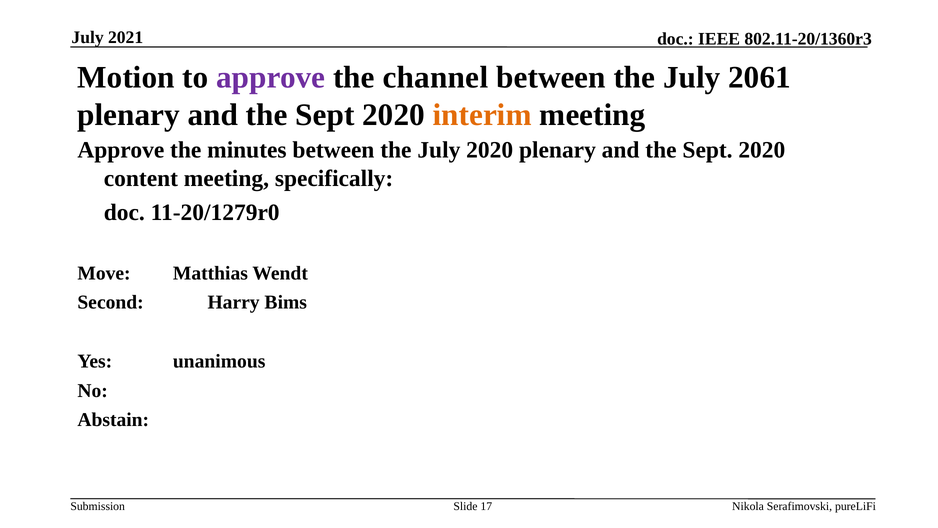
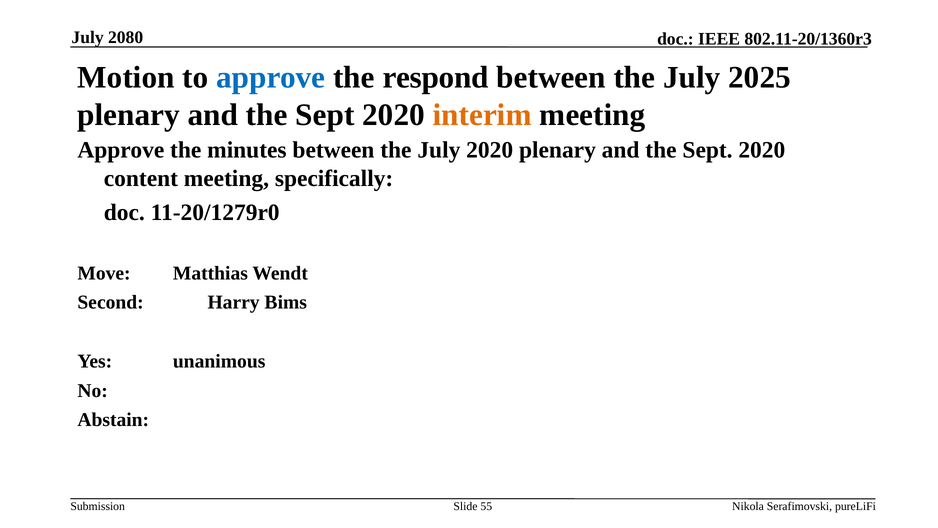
2021: 2021 -> 2080 (126, 37)
approve colour: purple -> blue (271, 77)
channel: channel -> respond (436, 77)
2061: 2061 -> 2025 (760, 77)
17: 17 -> 55 (486, 506)
